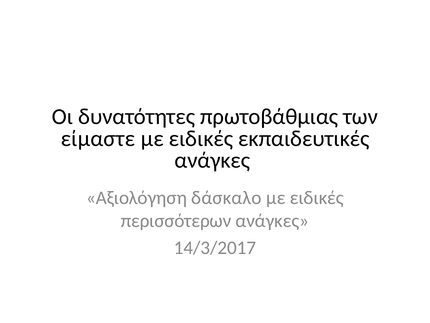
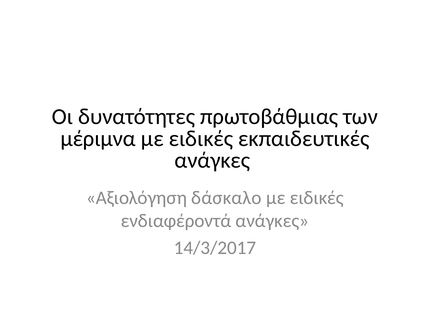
είμαστε: είμαστε -> μέριμνα (98, 138)
περισσότερων: περισσότερων -> ενδιαφέροντά (176, 221)
